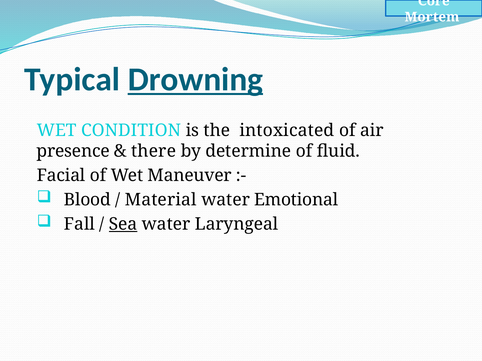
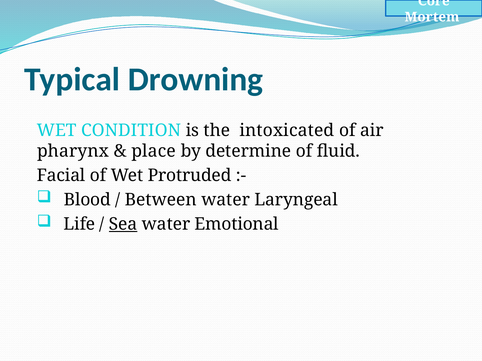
Drowning underline: present -> none (195, 80)
presence: presence -> pharynx (73, 151)
there: there -> place (154, 151)
Maneuver: Maneuver -> Protruded (190, 176)
Material: Material -> Between (161, 200)
Emotional: Emotional -> Laryngeal (296, 200)
Fall: Fall -> Life (79, 224)
Laryngeal: Laryngeal -> Emotional (237, 224)
